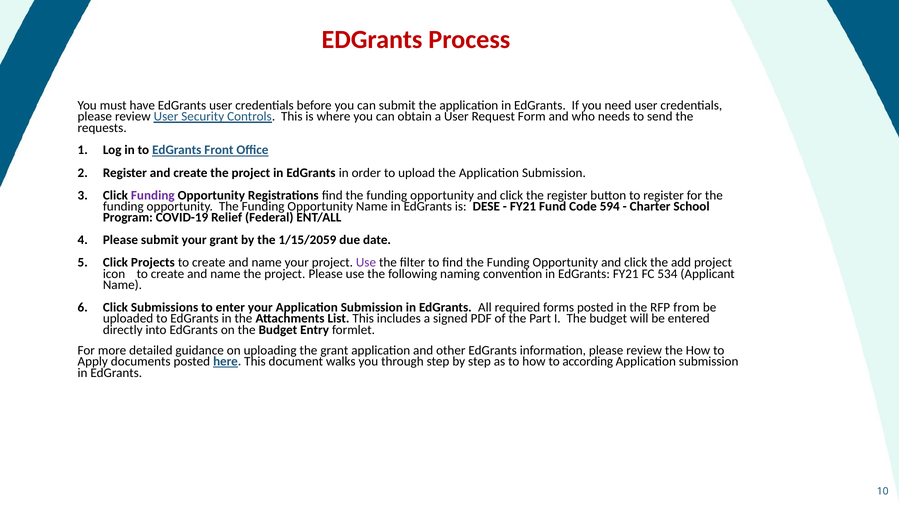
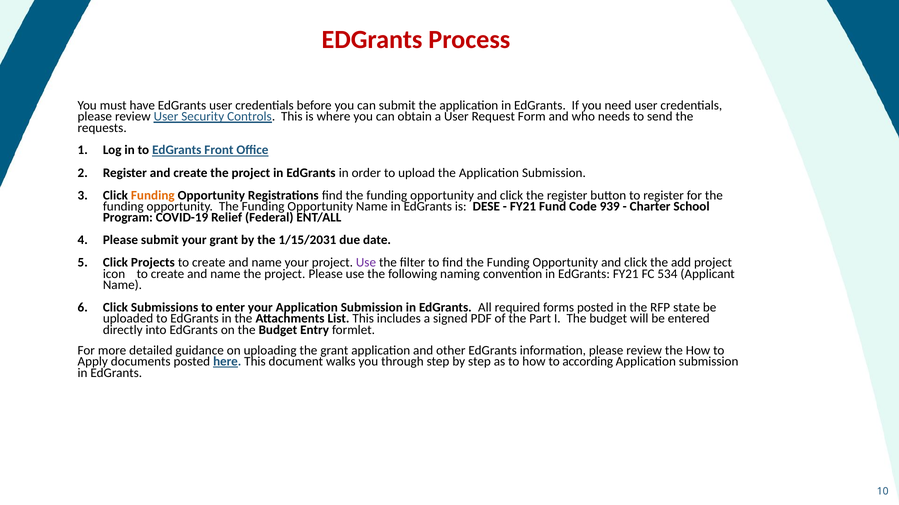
Funding colour: purple -> orange (153, 196)
594: 594 -> 939 (610, 207)
1/15/2059: 1/15/2059 -> 1/15/2031 (307, 240)
from: from -> state (687, 308)
